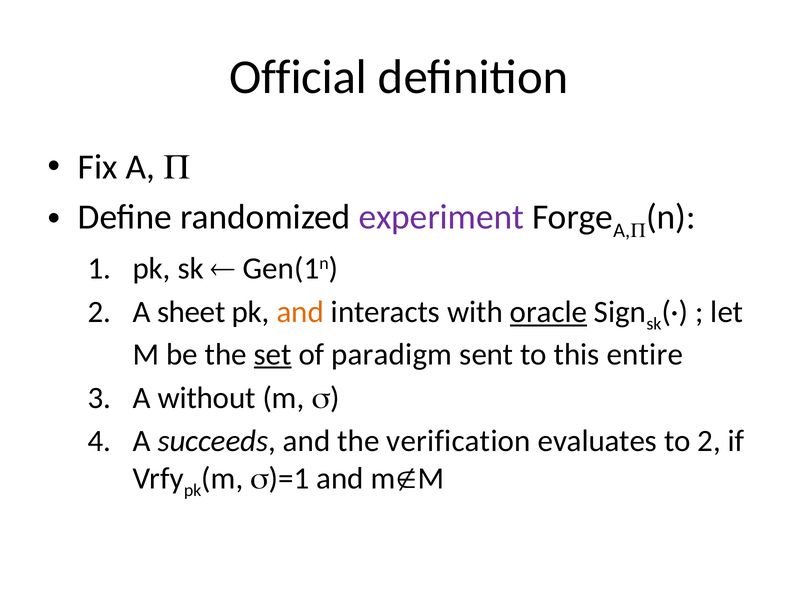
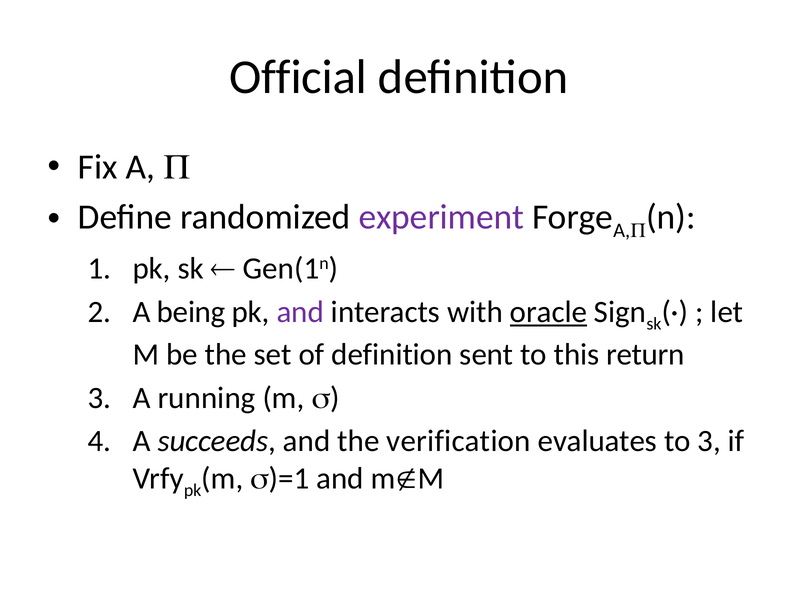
sheet: sheet -> being (191, 312)
and colour: orange -> purple (300, 312)
set underline: present -> none (273, 355)
of paradigm: paradigm -> definition (392, 355)
entire: entire -> return (645, 355)
without: without -> running (206, 398)
to 2: 2 -> 3 (709, 442)
